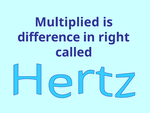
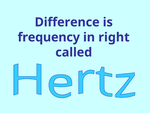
Multiplied: Multiplied -> Difference (67, 22)
difference: difference -> frequency (49, 37)
